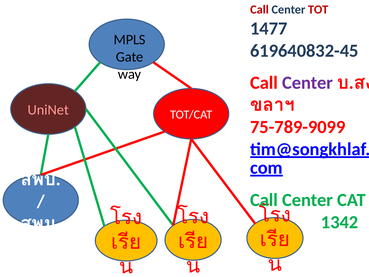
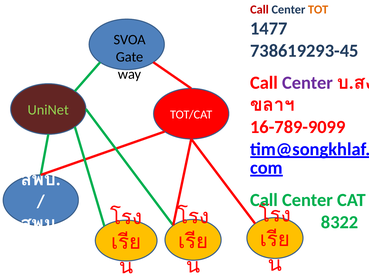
TOT colour: red -> orange (318, 10)
MPLS: MPLS -> SVOA (130, 40)
619640832-45: 619640832-45 -> 738619293-45 (304, 51)
UniNet colour: pink -> light green (48, 110)
75-789-9099: 75-789-9099 -> 16-789-9099 (298, 127)
1342: 1342 -> 8322 (340, 222)
